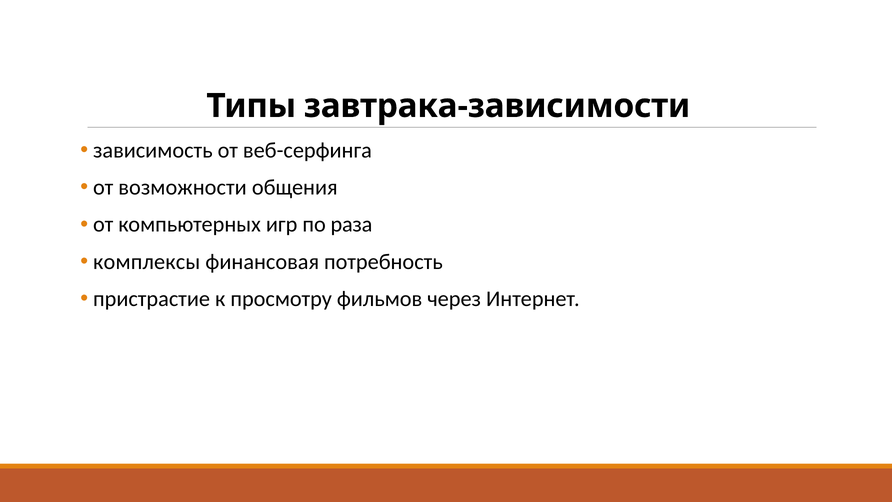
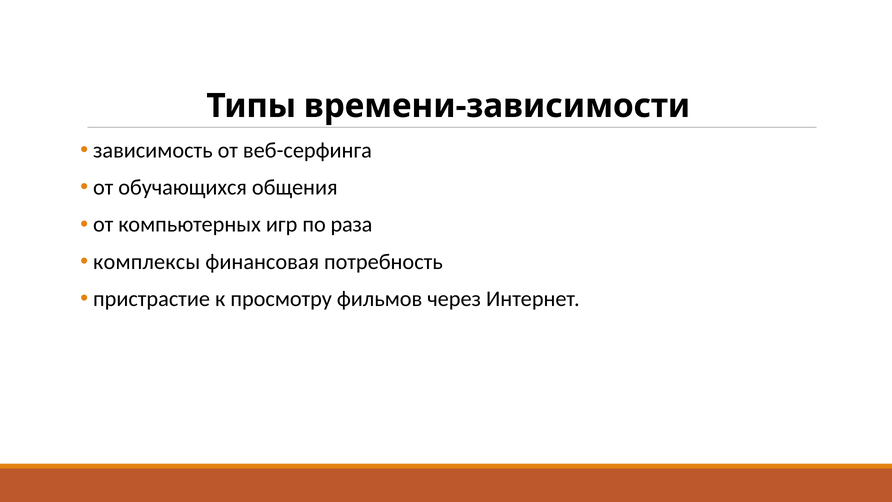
завтрака-зависимости: завтрака-зависимости -> времени-зависимости (497, 106)
возможности: возможности -> обучающихся (183, 187)
